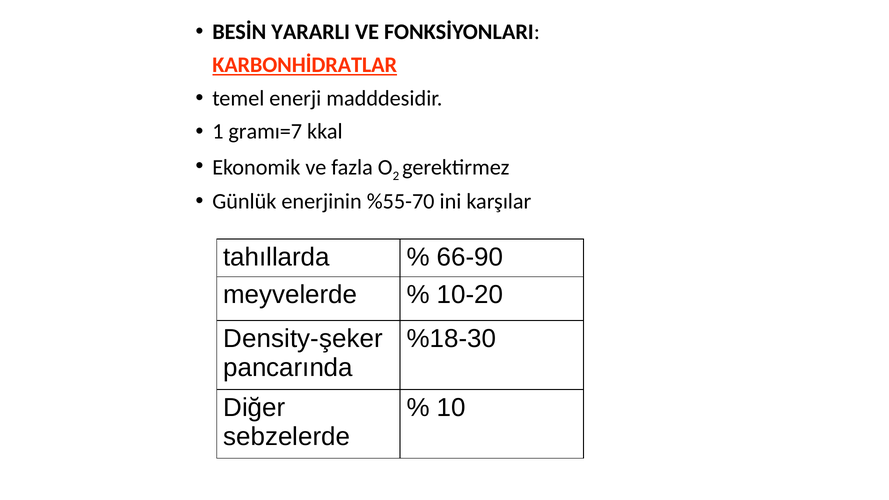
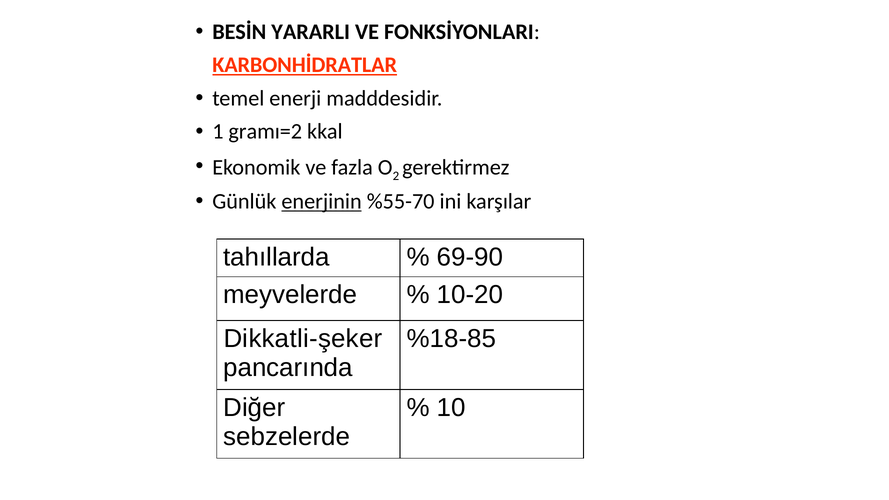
gramı=7: gramı=7 -> gramı=2 (265, 132)
enerjinin underline: none -> present (322, 201)
66-90: 66-90 -> 69-90 (470, 257)
Density-şeker: Density-şeker -> Dikkatli-şeker (303, 339)
%18-30: %18-30 -> %18-85 (451, 339)
